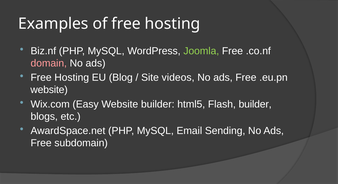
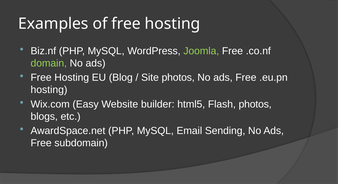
domain colour: pink -> light green (49, 63)
Site videos: videos -> photos (178, 78)
website: website -> hosting (49, 90)
Flash builder: builder -> photos (255, 104)
